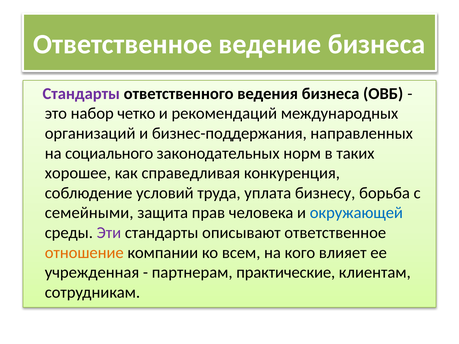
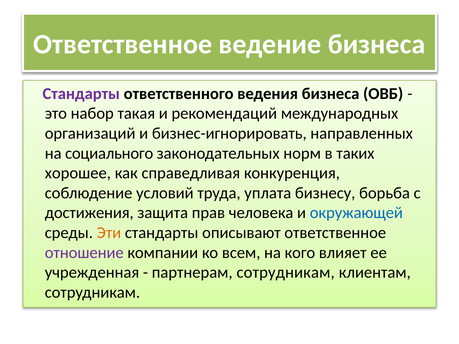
четко: четко -> такая (136, 114)
бизнес-поддержания: бизнес-поддержания -> бизнес-игнорировать (229, 133)
семейными: семейными -> достижения (89, 213)
Эти colour: purple -> orange (109, 233)
отношение colour: orange -> purple (84, 253)
партнерам практические: практические -> сотрудникам (286, 273)
